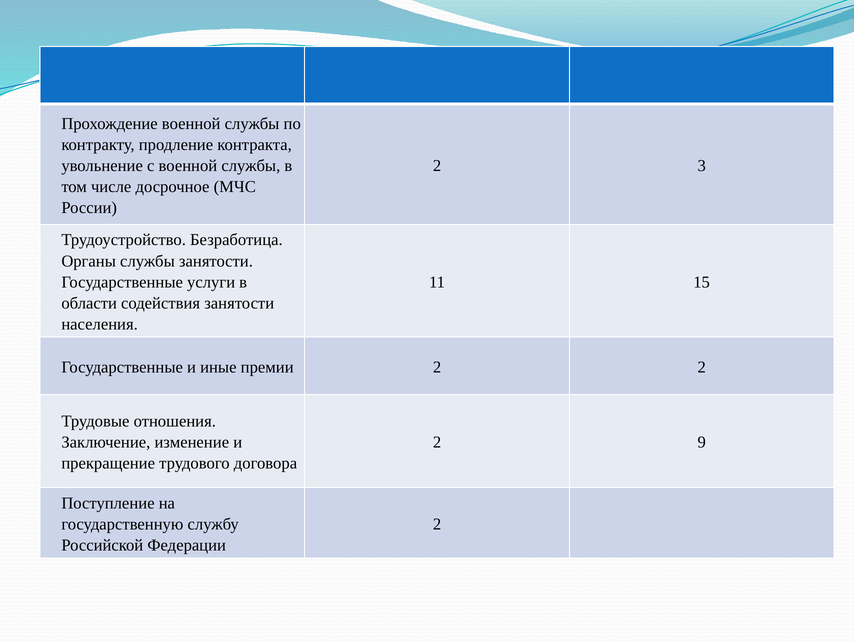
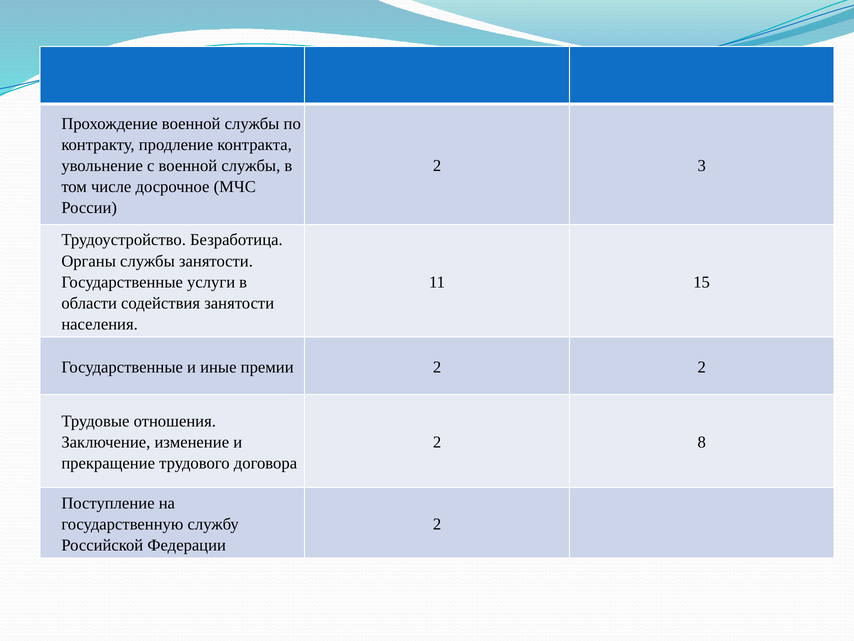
9: 9 -> 8 (702, 442)
